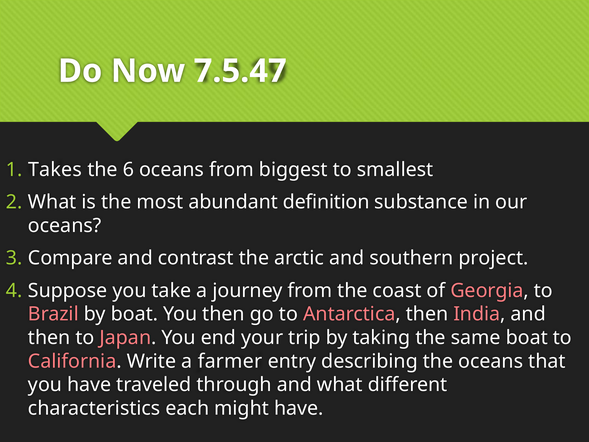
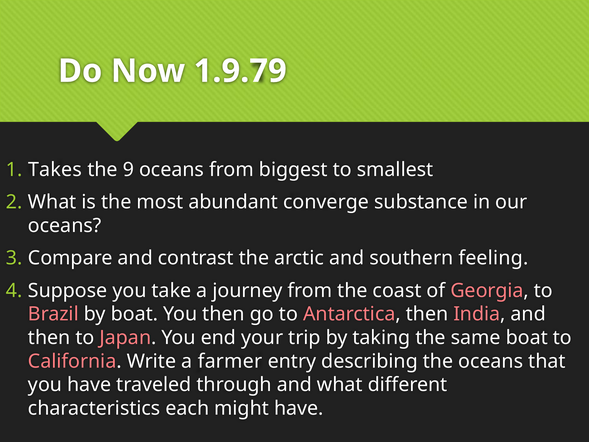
7.5.47: 7.5.47 -> 1.9.79 (240, 71)
6: 6 -> 9 (128, 170)
definition: definition -> converge (326, 202)
project: project -> feeling (493, 258)
